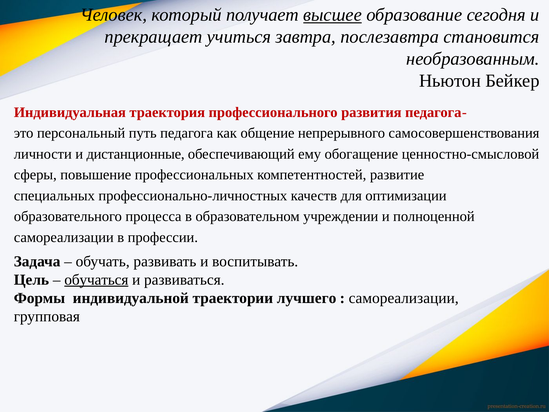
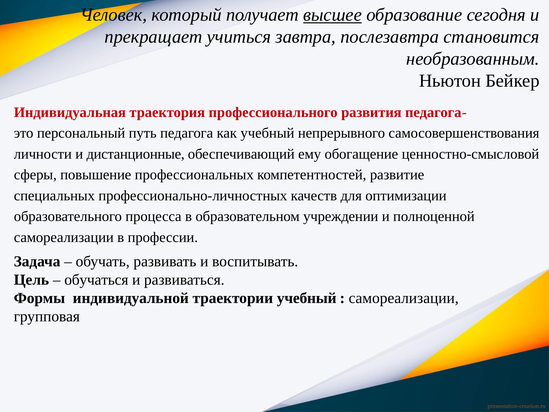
как общение: общение -> учебный (267, 133)
обучаться underline: present -> none (96, 280)
траектории лучшего: лучшего -> учебный (307, 298)
